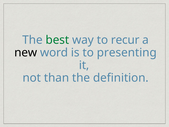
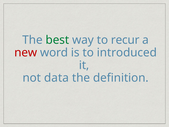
new colour: black -> red (26, 53)
presenting: presenting -> introduced (127, 53)
than: than -> data (56, 78)
